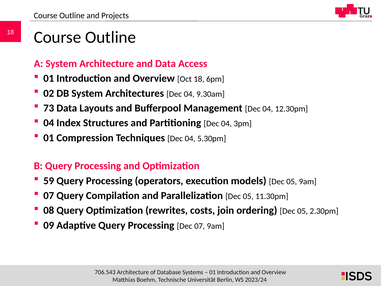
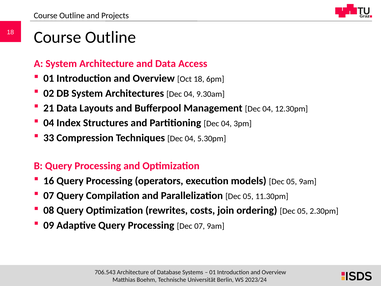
73: 73 -> 21 (49, 108)
01: 01 -> 33 (49, 138)
59: 59 -> 16 (49, 181)
